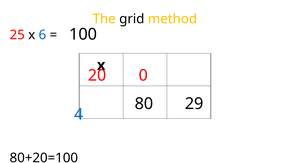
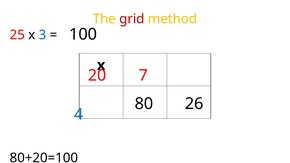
grid colour: black -> red (132, 19)
6: 6 -> 3 (43, 35)
0: 0 -> 7 (143, 75)
29: 29 -> 26 (194, 104)
